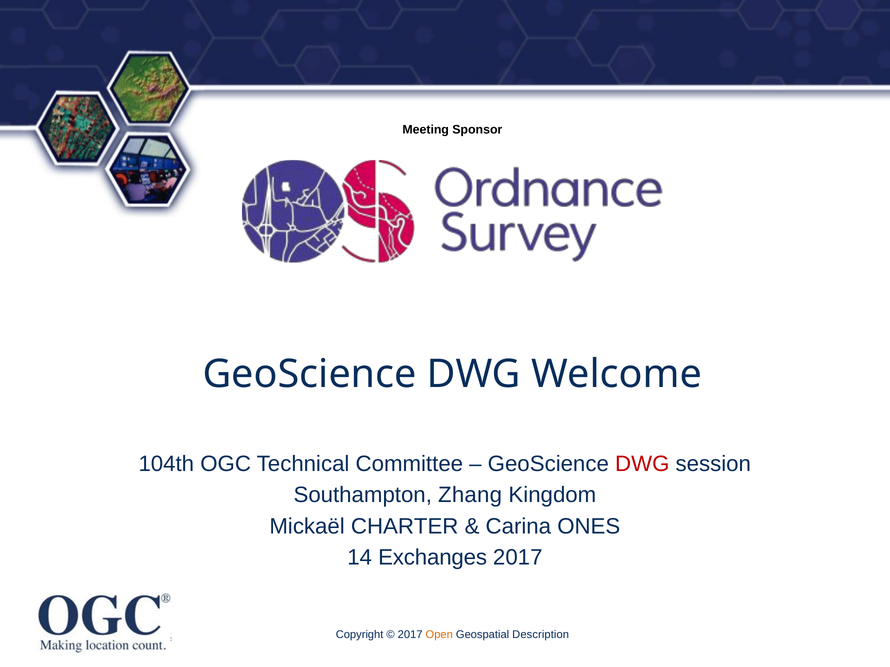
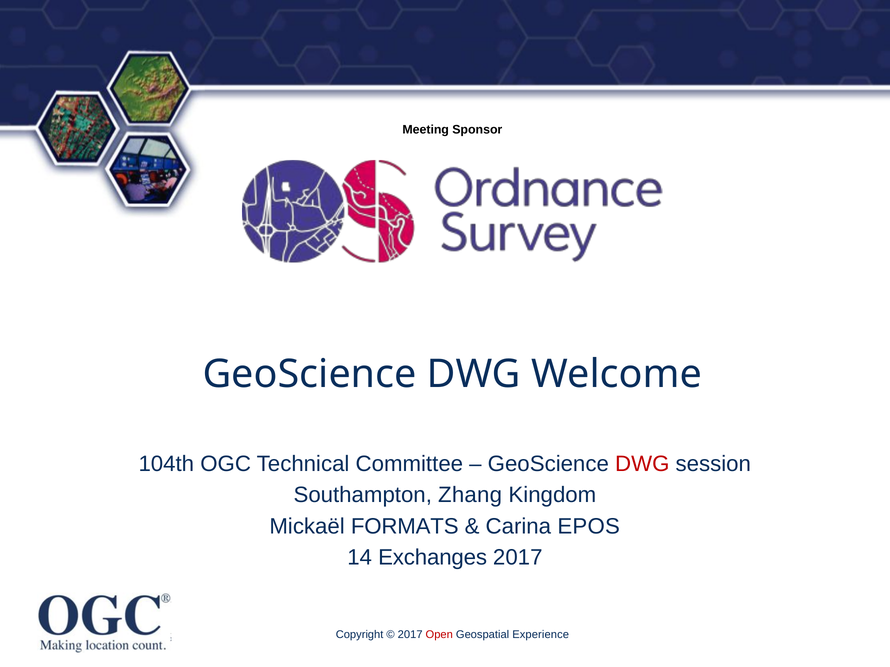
CHARTER: CHARTER -> FORMATS (405, 527)
ONES: ONES -> EPOS (589, 527)
Open colour: orange -> red (439, 635)
Description: Description -> Experience (541, 635)
